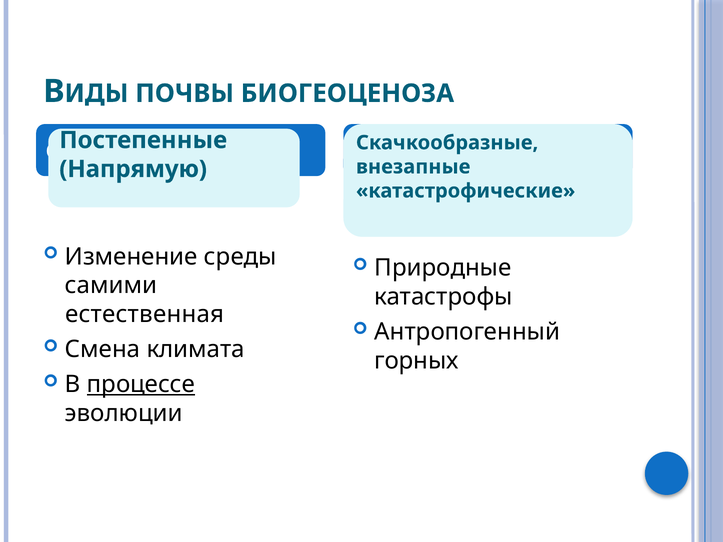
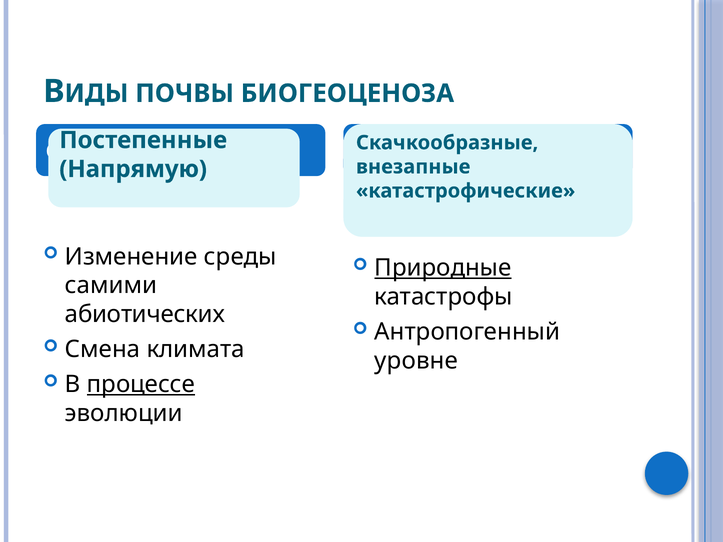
Природные underline: none -> present (443, 268)
естественная: естественная -> абиотических (145, 315)
горных: горных -> уровне (416, 361)
